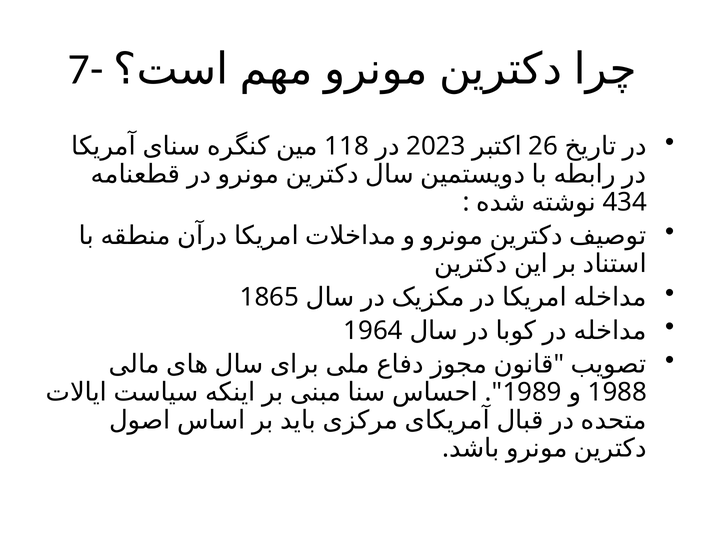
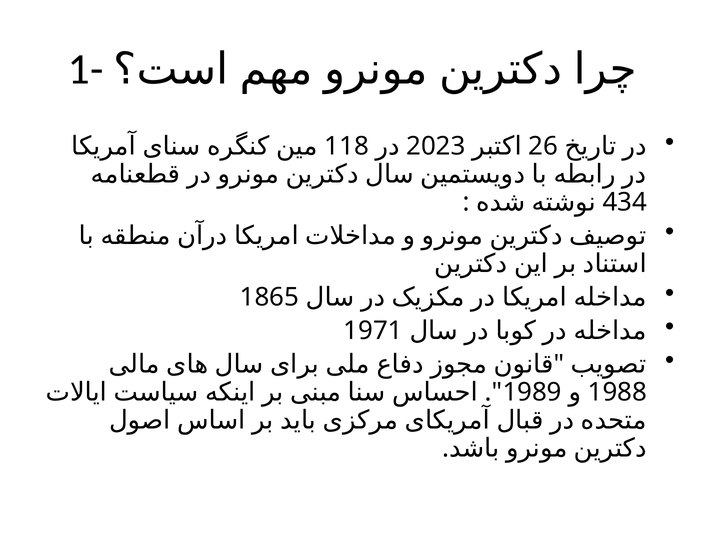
7-: 7- -> 1- (86, 69)
1964: 1964 -> 1971 (373, 331)
